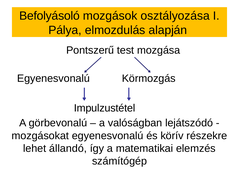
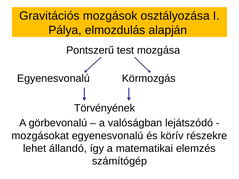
Befolyásoló: Befolyásoló -> Gravitációs (49, 16)
Impulzustétel: Impulzustétel -> Törvényének (105, 108)
